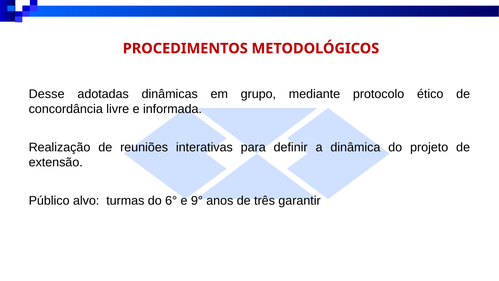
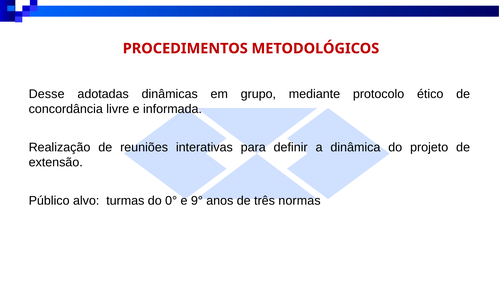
6°: 6° -> 0° (171, 200)
garantir: garantir -> normas (299, 200)
